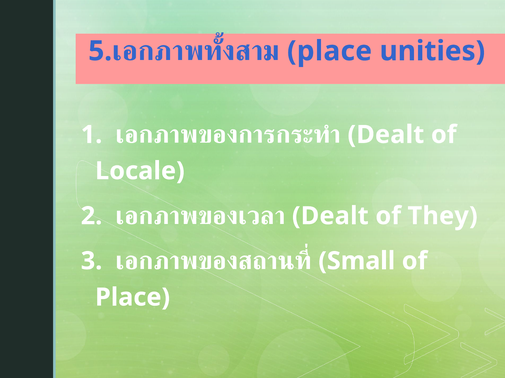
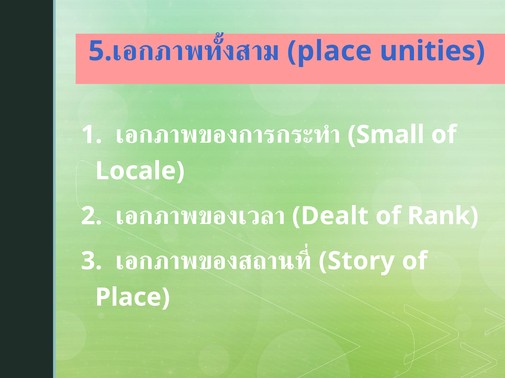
Dealt: Dealt -> Small (386, 135)
They: They -> Rank (443, 216)
Small: Small -> Story (357, 261)
